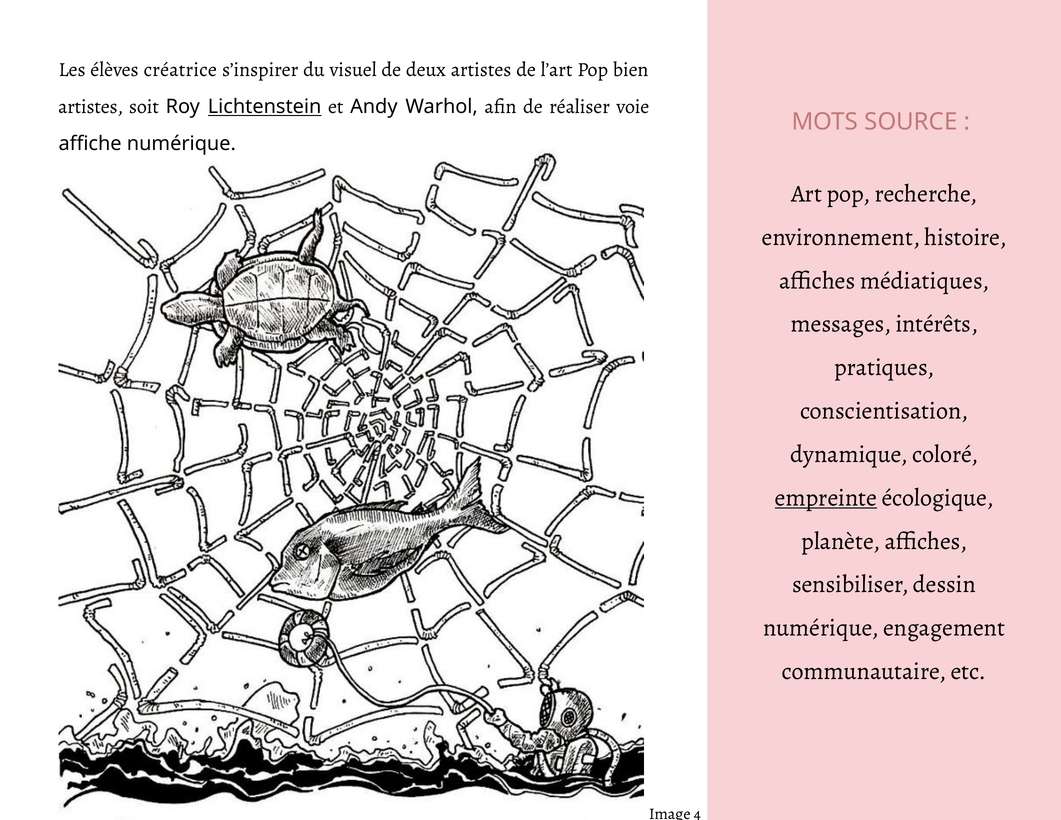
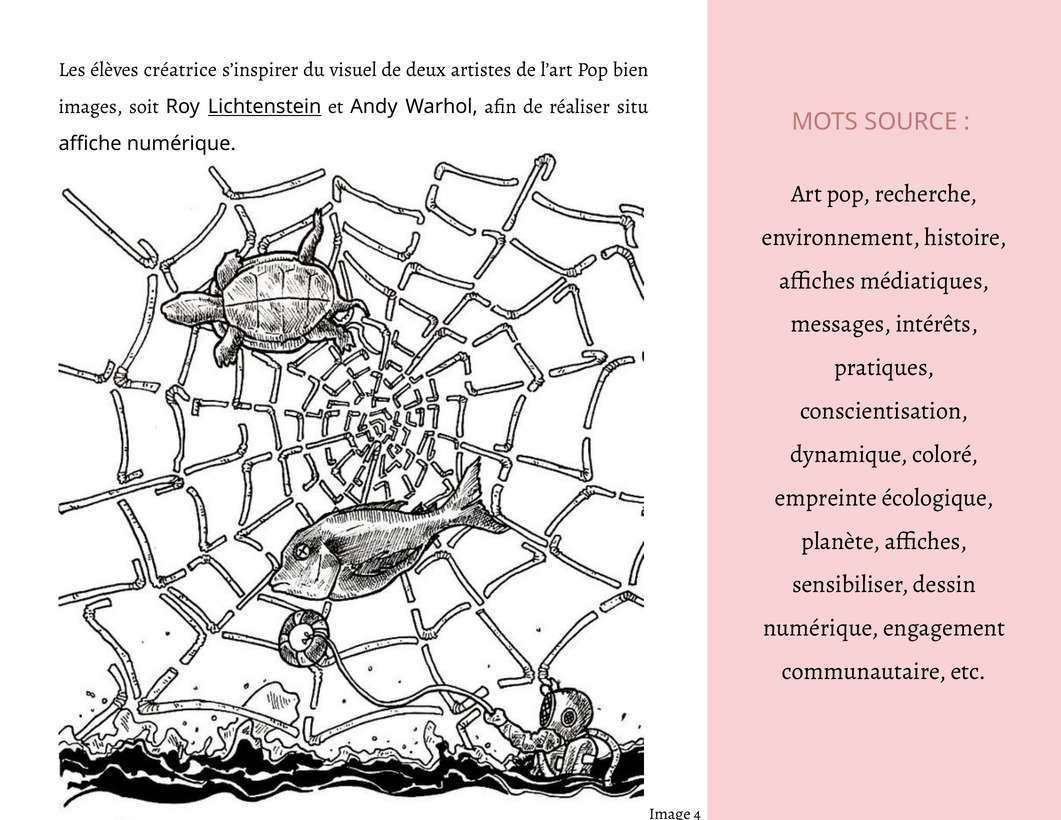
artistes: artistes -> images (91, 107)
voie: voie -> situ (633, 107)
empreinte underline: present -> none (826, 498)
